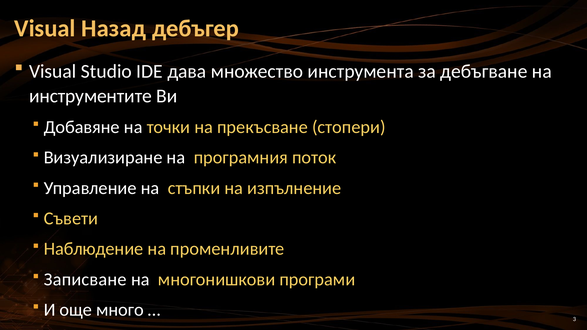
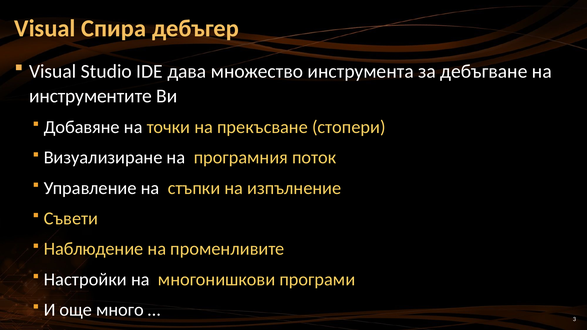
Назад: Назад -> Спира (114, 29)
Записване: Записване -> Настройки (85, 280)
